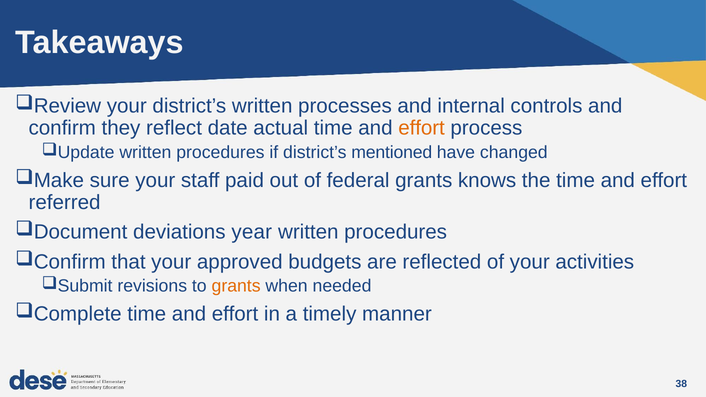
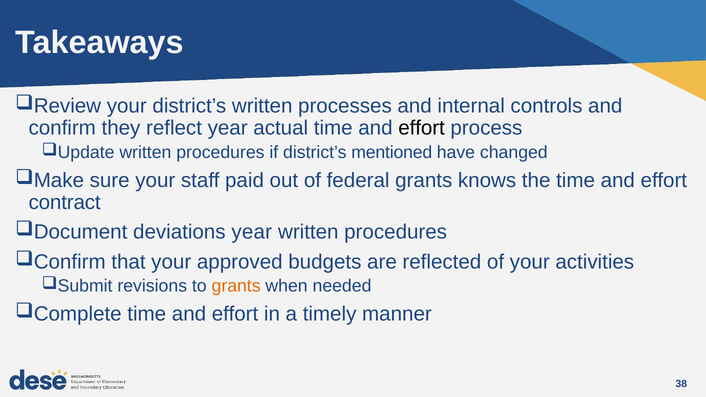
reflect date: date -> year (228, 128)
effort colour: orange -> black (422, 128)
referred: referred -> contract (65, 203)
